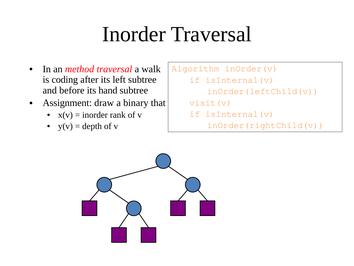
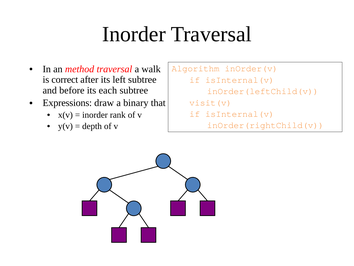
coding: coding -> correct (65, 80)
hand: hand -> each (108, 90)
Assignment: Assignment -> Expressions (67, 103)
